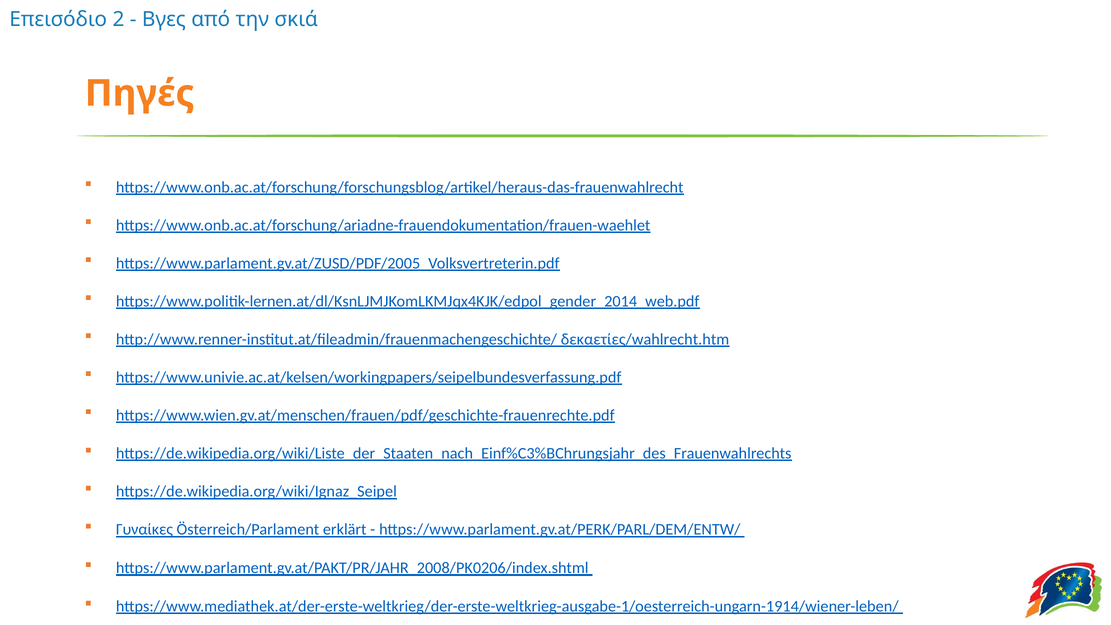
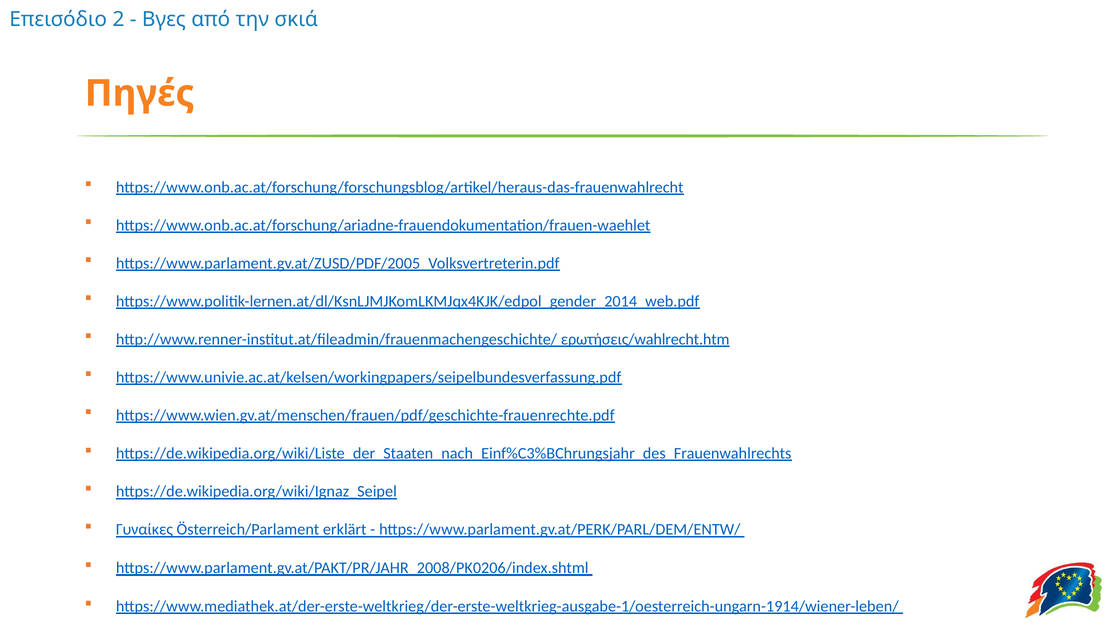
δεκαετίες/wahlrecht.htm: δεκαετίες/wahlrecht.htm -> ερωτήσεις/wahlrecht.htm (645, 339)
